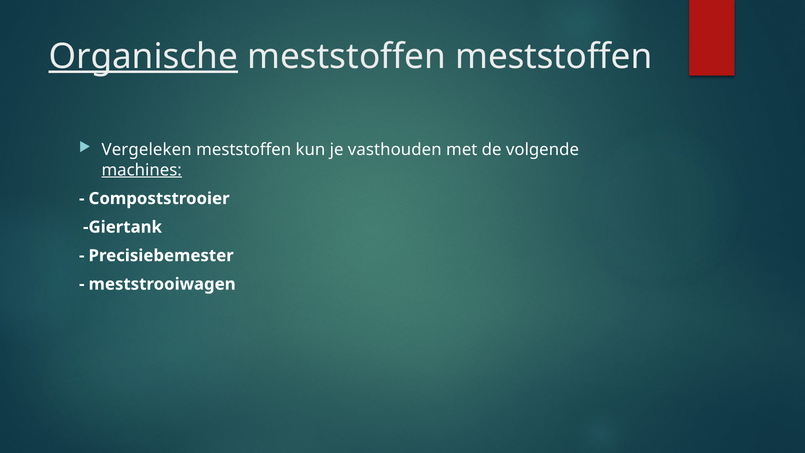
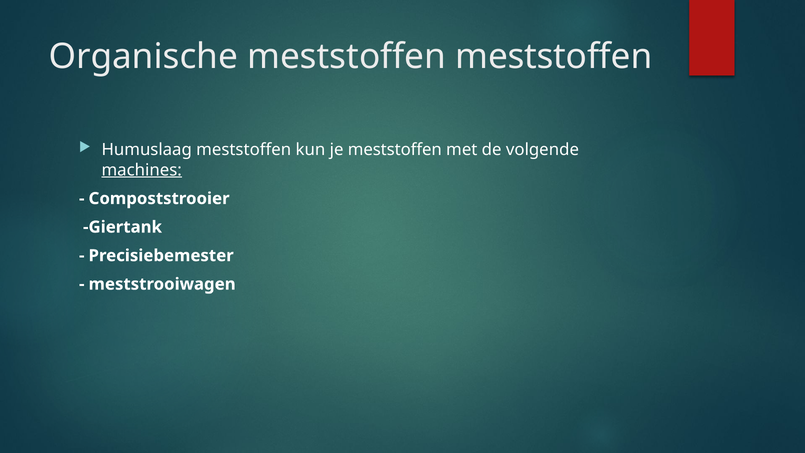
Organische underline: present -> none (143, 57)
Vergeleken: Vergeleken -> Humuslaag (147, 150)
je vasthouden: vasthouden -> meststoffen (395, 150)
